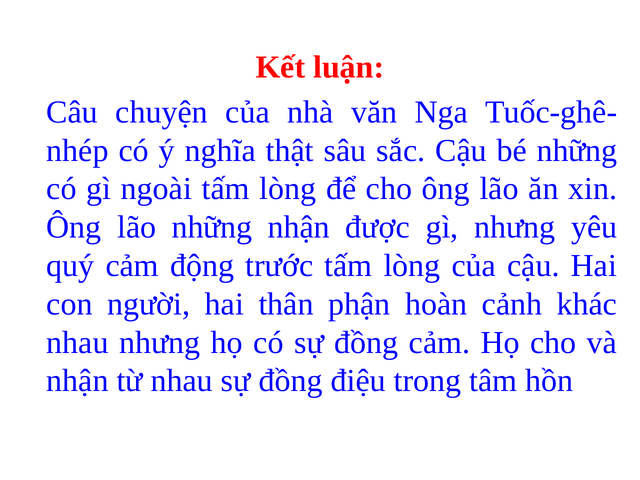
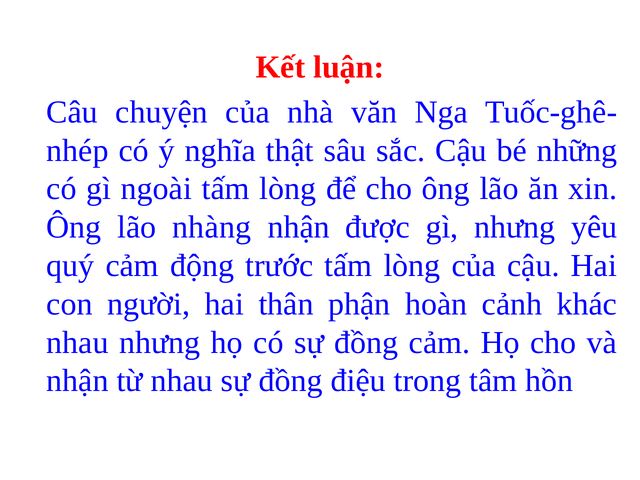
lão những: những -> nhàng (212, 227)
